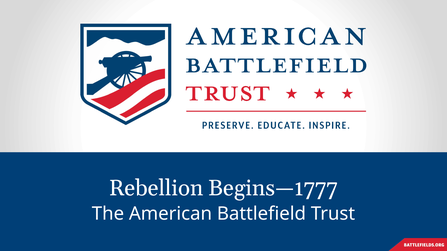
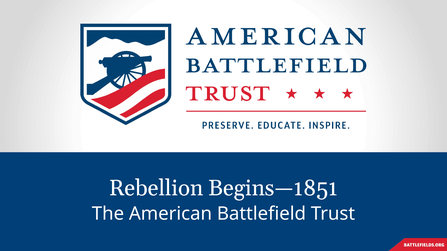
Begins—1777: Begins—1777 -> Begins—1851 (273, 189)
